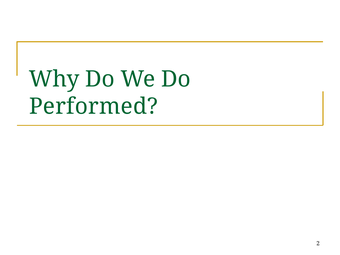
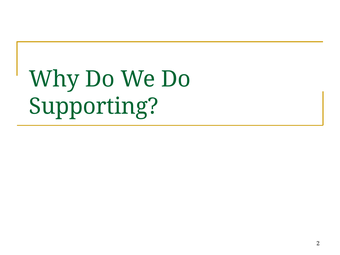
Performed: Performed -> Supporting (94, 106)
